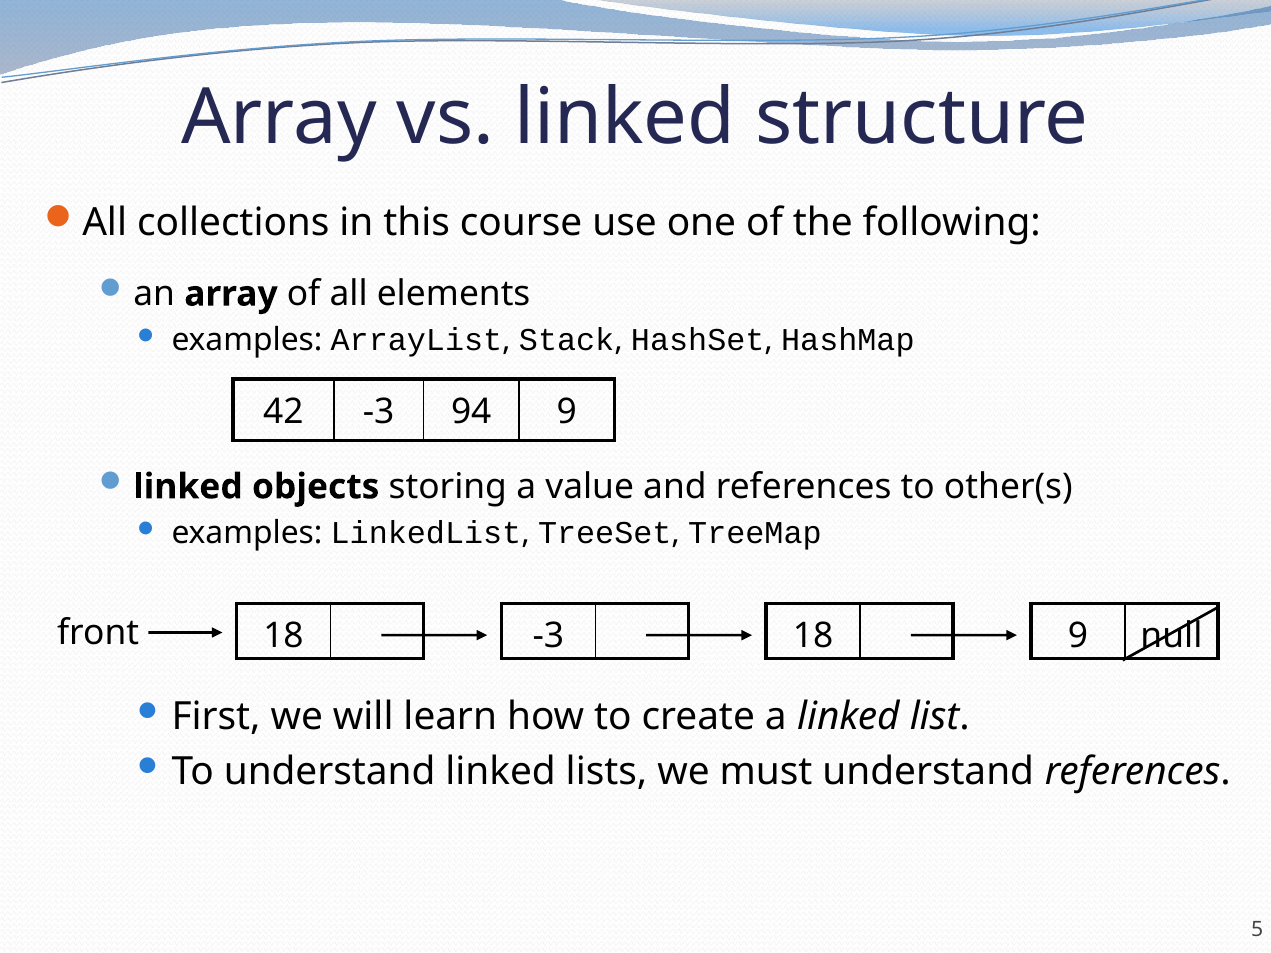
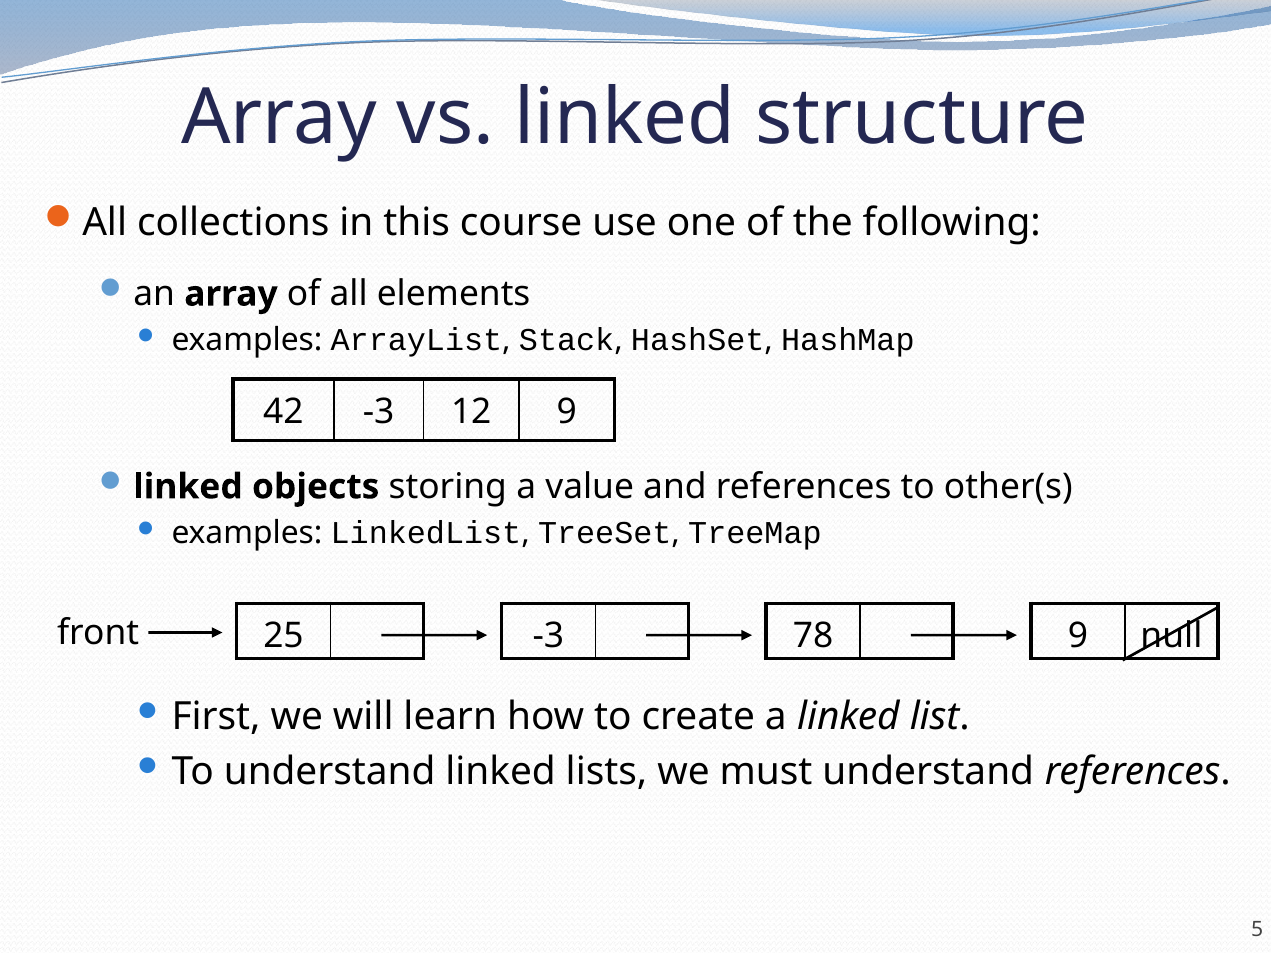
94: 94 -> 12 (471, 412)
front 18: 18 -> 25 (283, 636)
-3 18: 18 -> 78 (813, 636)
